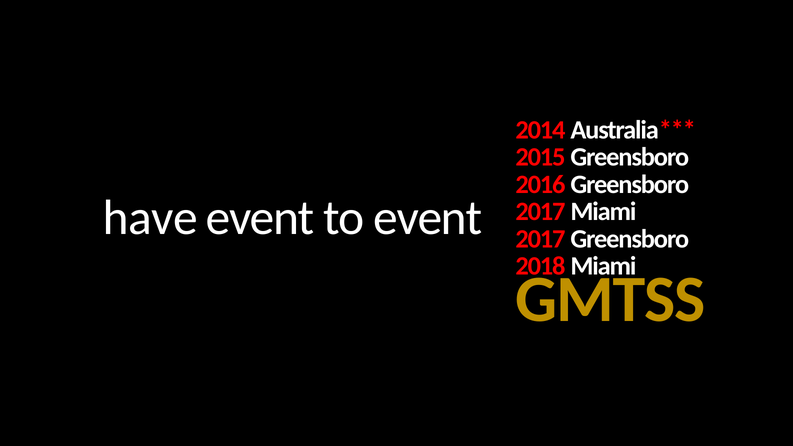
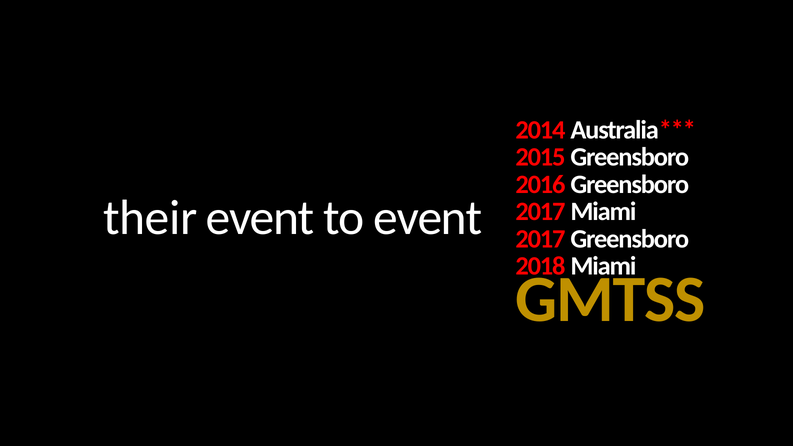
have: have -> their (150, 218)
